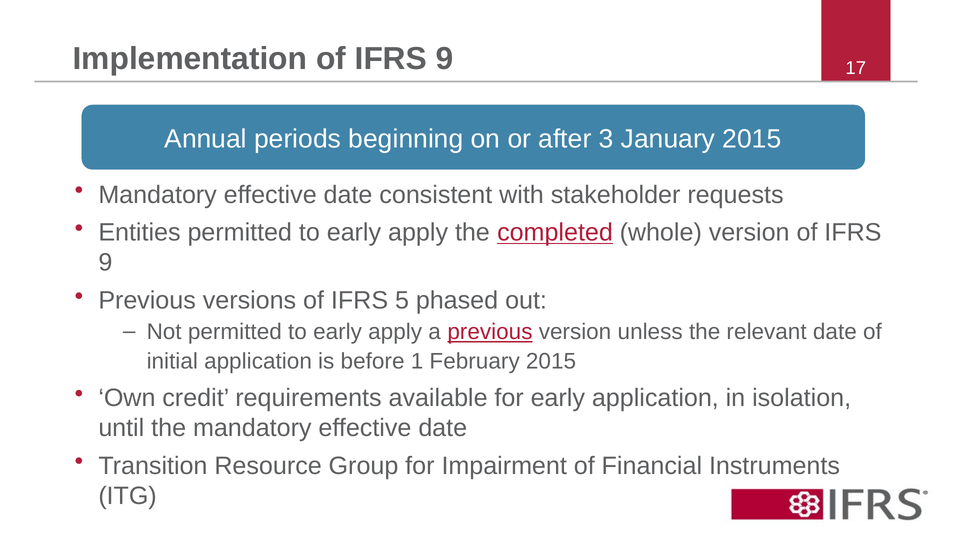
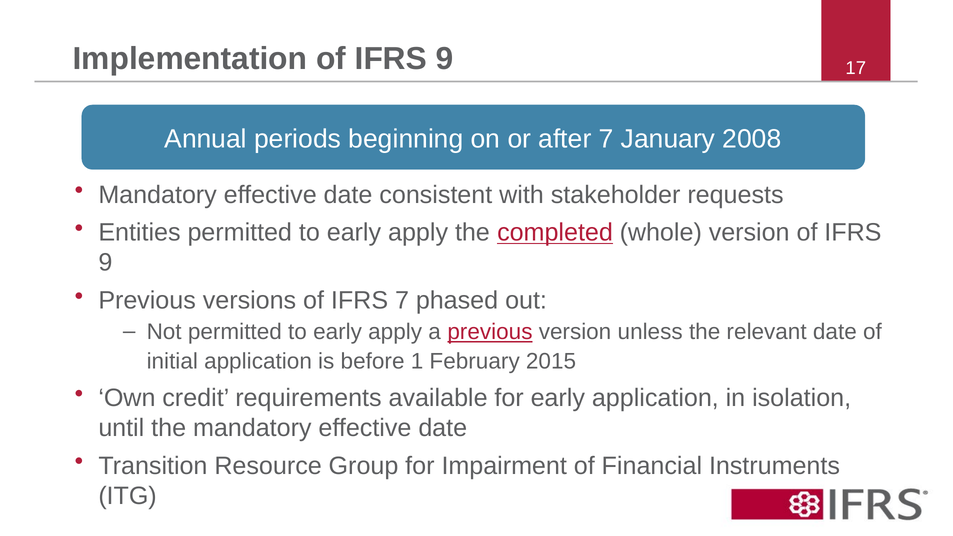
after 3: 3 -> 7 (606, 139)
January 2015: 2015 -> 2008 (752, 139)
IFRS 5: 5 -> 7 (402, 300)
